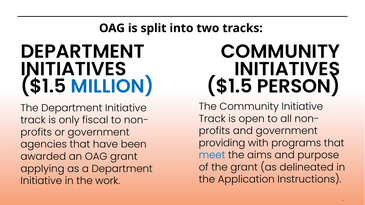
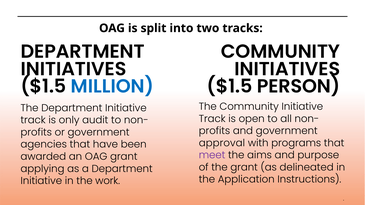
fiscal: fiscal -> audit (95, 120)
providing: providing -> approval (222, 143)
meet colour: blue -> purple (212, 155)
